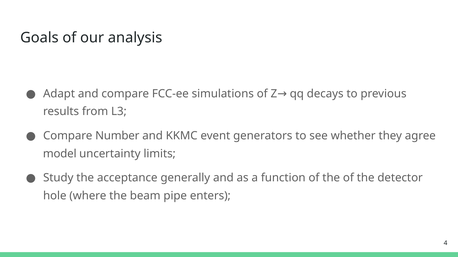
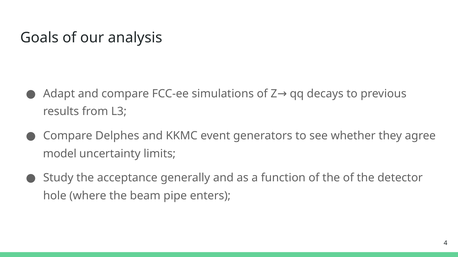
Number: Number -> Delphes (117, 136)
